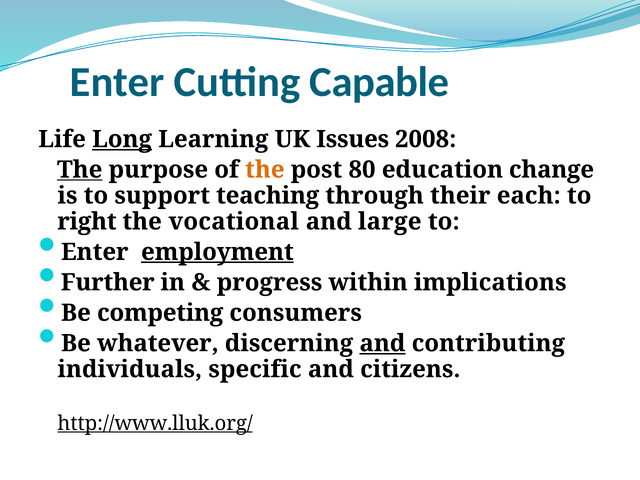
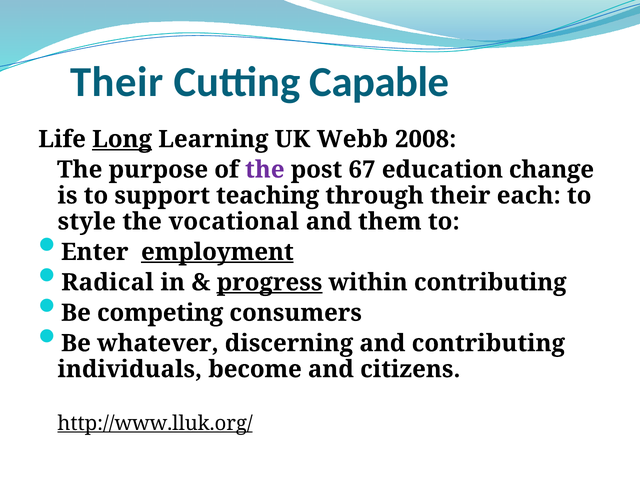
Enter: Enter -> Their (117, 82)
Issues: Issues -> Webb (352, 139)
The underline: present -> none (80, 170)
the colour: orange -> purple (265, 170)
80: 80 -> 67 (362, 170)
right: right -> style (87, 222)
large: large -> them (390, 222)
Further: Further -> Radical (108, 282)
progress underline: none -> present (269, 282)
within implications: implications -> contributing (490, 282)
and underline: present -> none (382, 343)
specific: specific -> become (255, 369)
